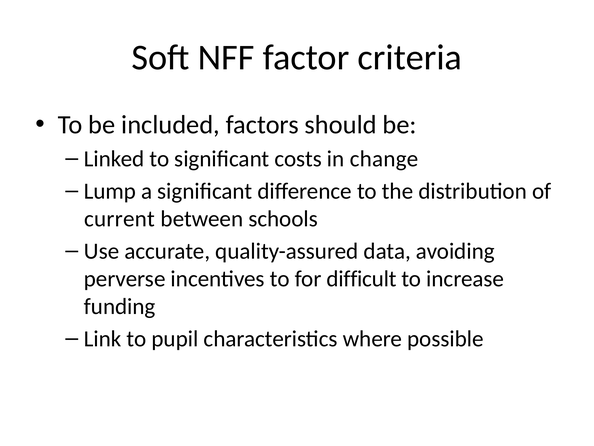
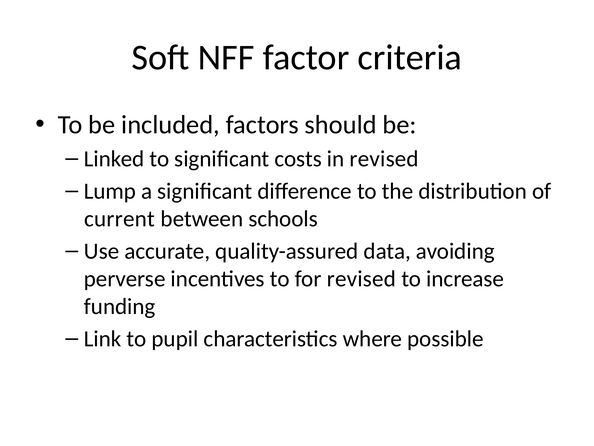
in change: change -> revised (384, 159)
for difficult: difficult -> revised (361, 279)
